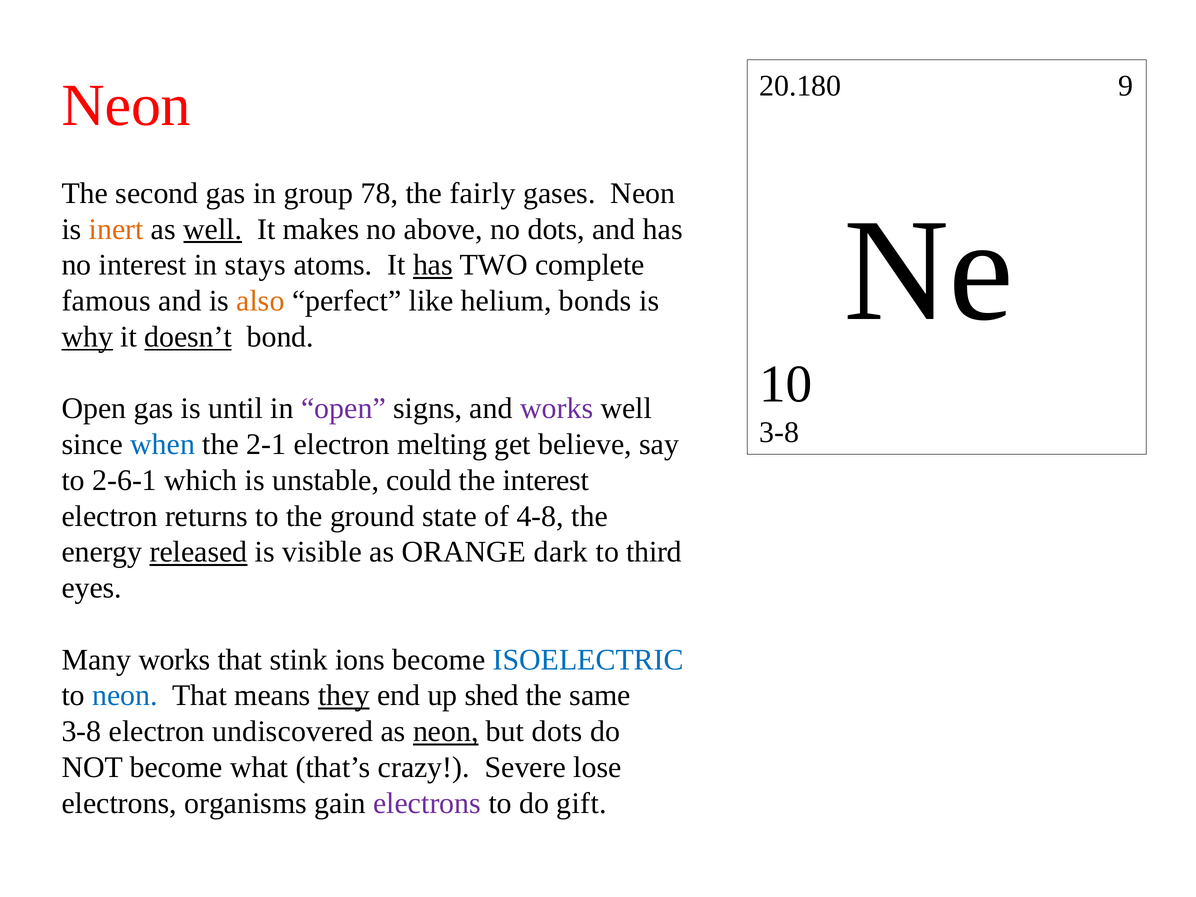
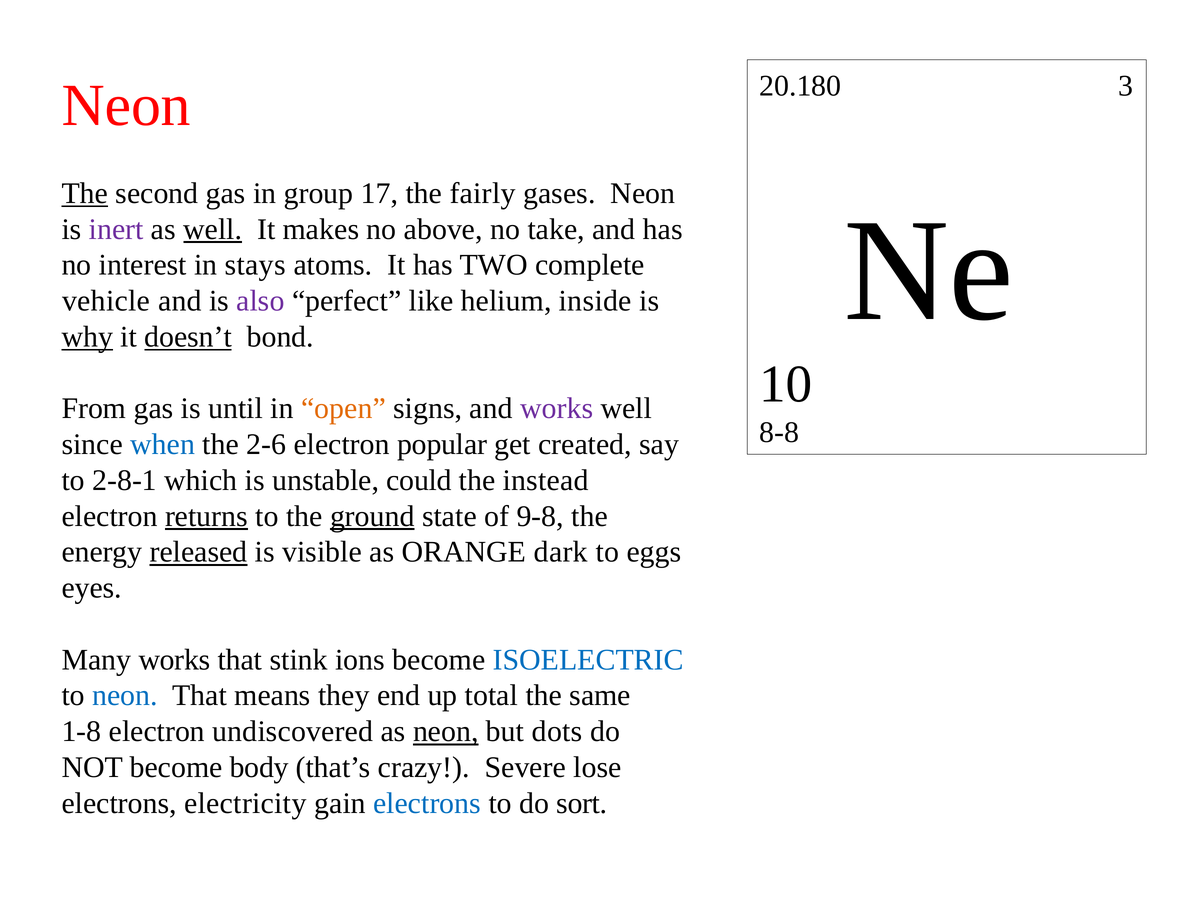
9: 9 -> 3 (1126, 86)
The underline: none -> present (85, 193)
78: 78 -> 17 (379, 193)
inert colour: orange -> purple (116, 229)
no dots: dots -> take (556, 229)
has underline: present -> none (433, 265)
famous: famous -> vehicle (106, 301)
also colour: orange -> purple (260, 301)
bonds: bonds -> inside (595, 301)
Open: Open -> From (94, 409)
open colour: purple -> orange (344, 409)
3-8: 3-8 -> 8-8 (779, 433)
2-1: 2-1 -> 2-6 (266, 444)
melting: melting -> popular (442, 444)
believe: believe -> created (585, 444)
2-6-1: 2-6-1 -> 2-8-1 (125, 480)
the interest: interest -> instead (546, 480)
returns underline: none -> present (206, 516)
ground underline: none -> present (372, 516)
4-8: 4-8 -> 9-8 (540, 516)
third: third -> eggs (654, 552)
they underline: present -> none (344, 696)
shed: shed -> total (491, 696)
3-8: 3-8 -> 1-8 (81, 732)
what: what -> body (259, 767)
organisms: organisms -> electricity (245, 803)
electrons colour: purple -> blue (427, 803)
gift: gift -> sort (582, 803)
